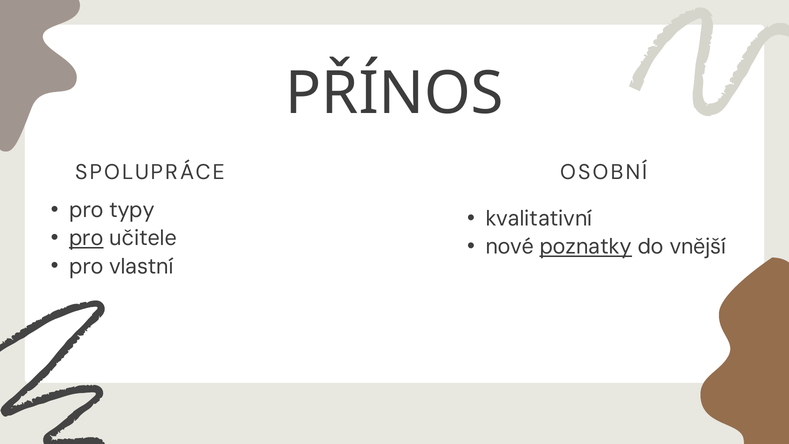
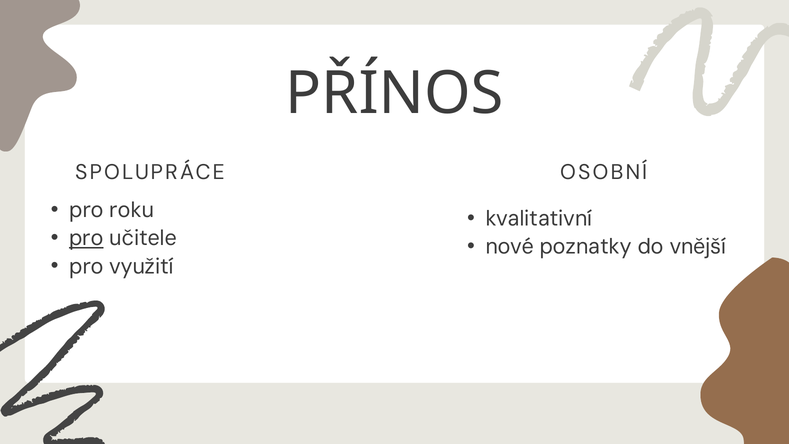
typy: typy -> roku (132, 210)
poznatky underline: present -> none (586, 247)
vlastní: vlastní -> využití (141, 266)
